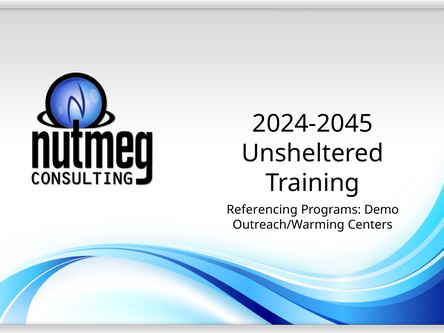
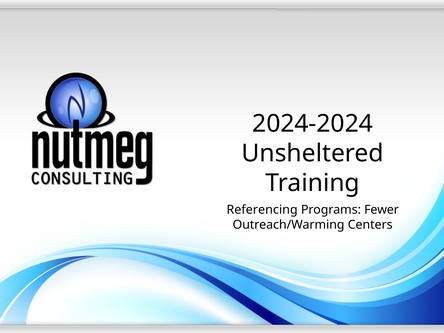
2024-2045: 2024-2045 -> 2024-2024 (313, 124)
Demo: Demo -> Fewer (382, 210)
